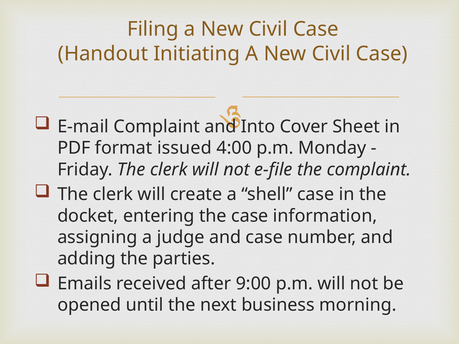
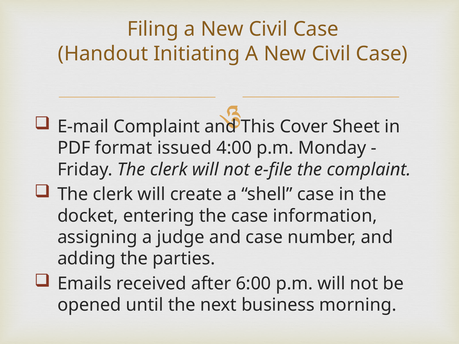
Into: Into -> This (258, 127)
9:00: 9:00 -> 6:00 (253, 284)
